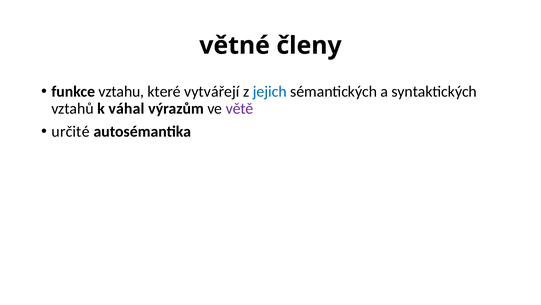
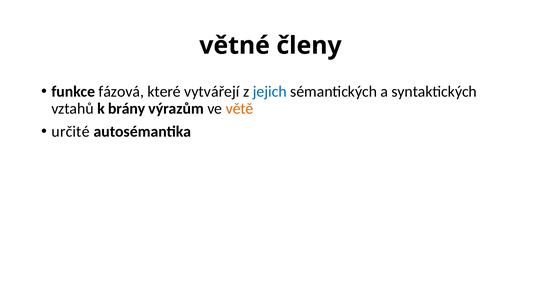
vztahu: vztahu -> fázová (121, 91)
váhal: váhal -> brány (127, 109)
větě colour: purple -> orange (240, 109)
